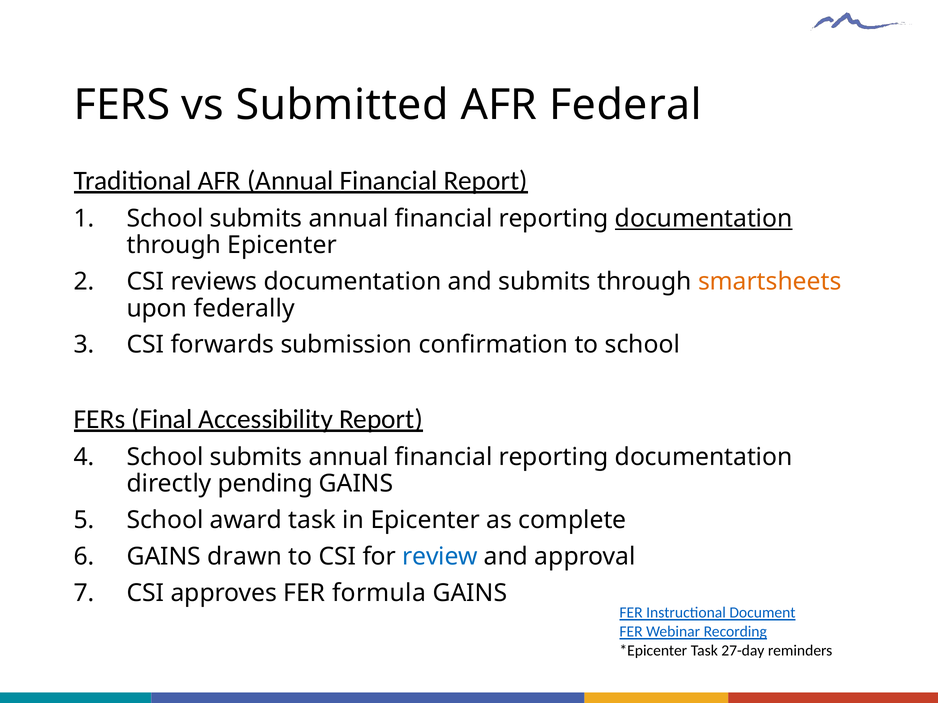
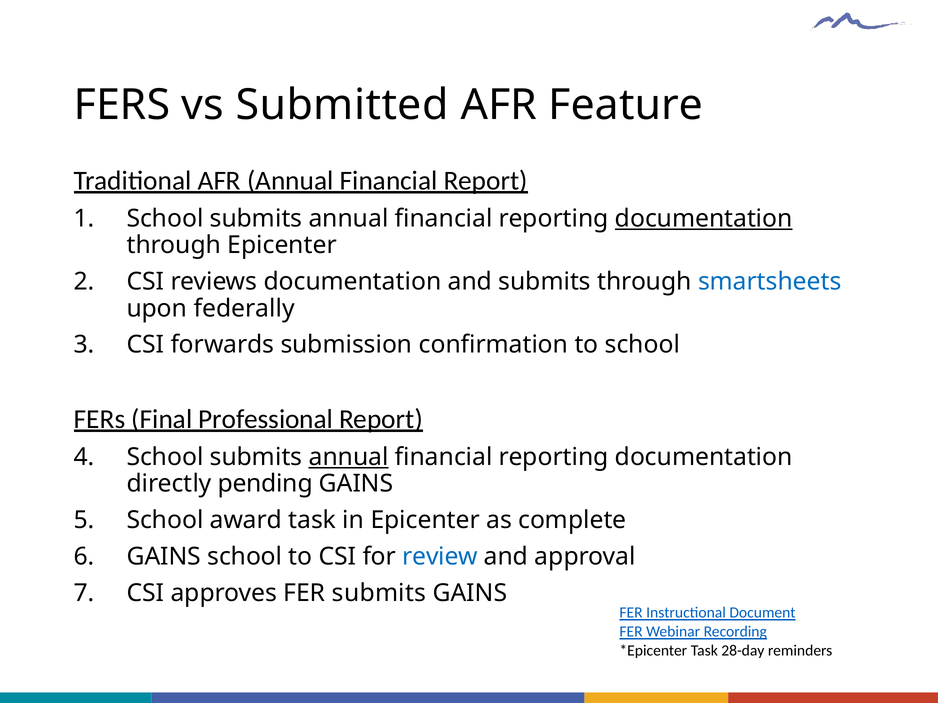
Federal: Federal -> Feature (626, 105)
smartsheets colour: orange -> blue (770, 282)
Accessibility: Accessibility -> Professional (266, 419)
annual underline: none -> present (349, 457)
GAINS drawn: drawn -> school (245, 557)
FER formula: formula -> submits (379, 593)
27-day: 27-day -> 28-day (743, 651)
